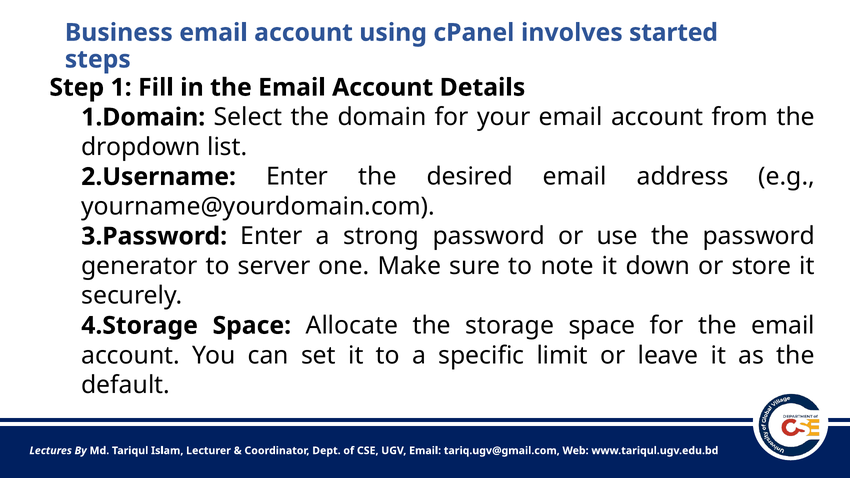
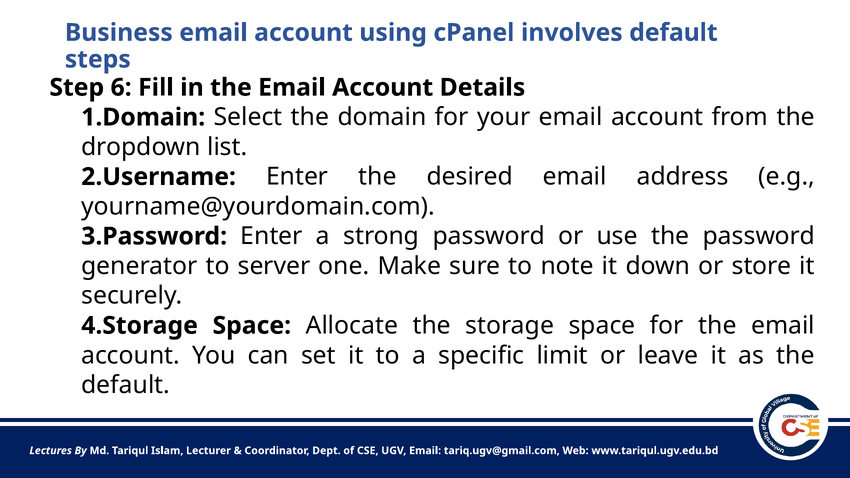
involves started: started -> default (673, 33)
1: 1 -> 6 (121, 88)
